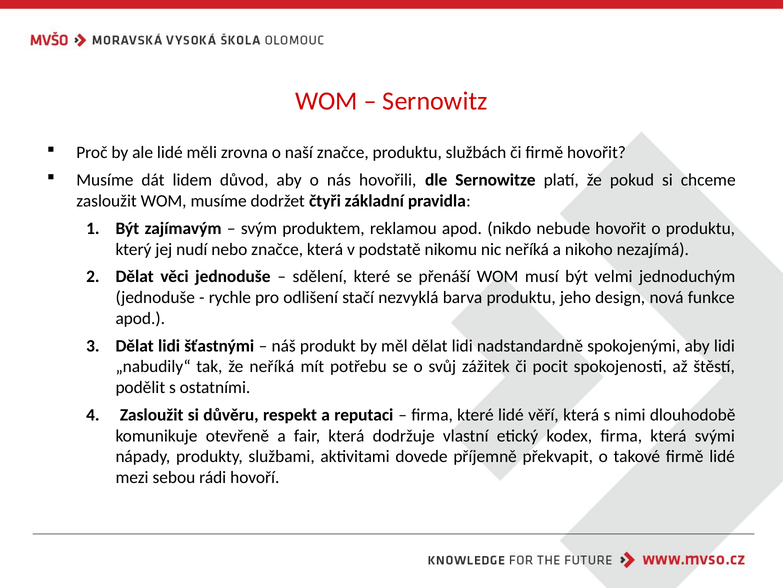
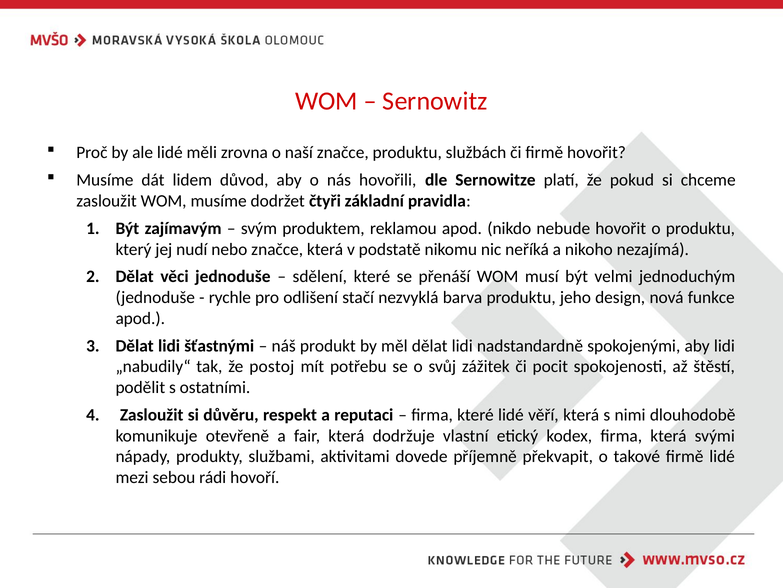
že neříká: neříká -> postoj (272, 366)
